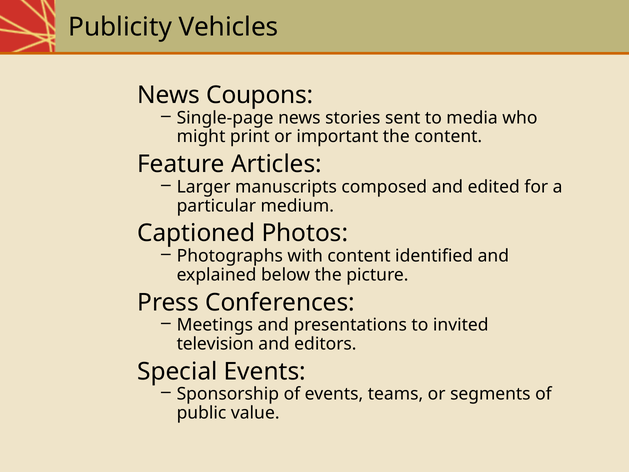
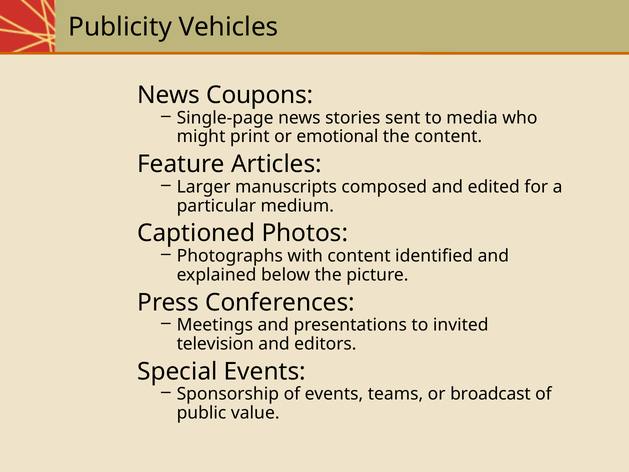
important: important -> emotional (337, 137)
segments: segments -> broadcast (490, 394)
